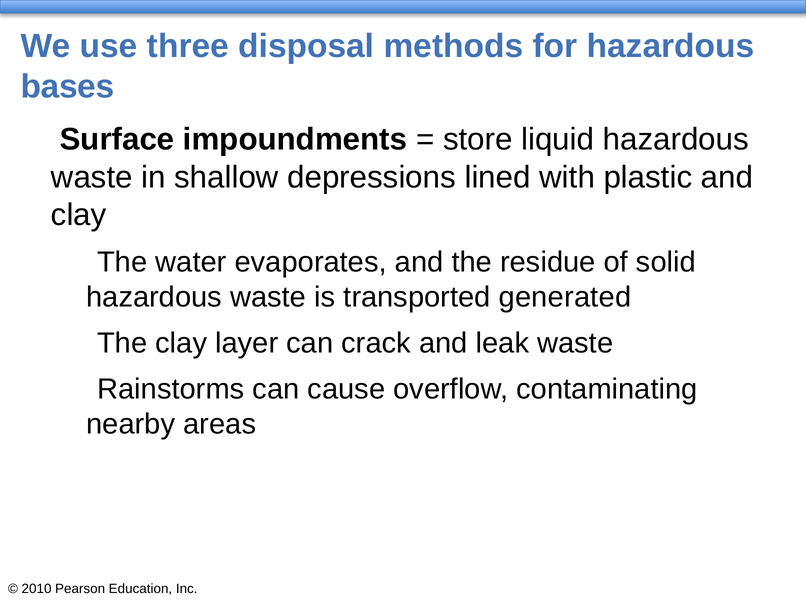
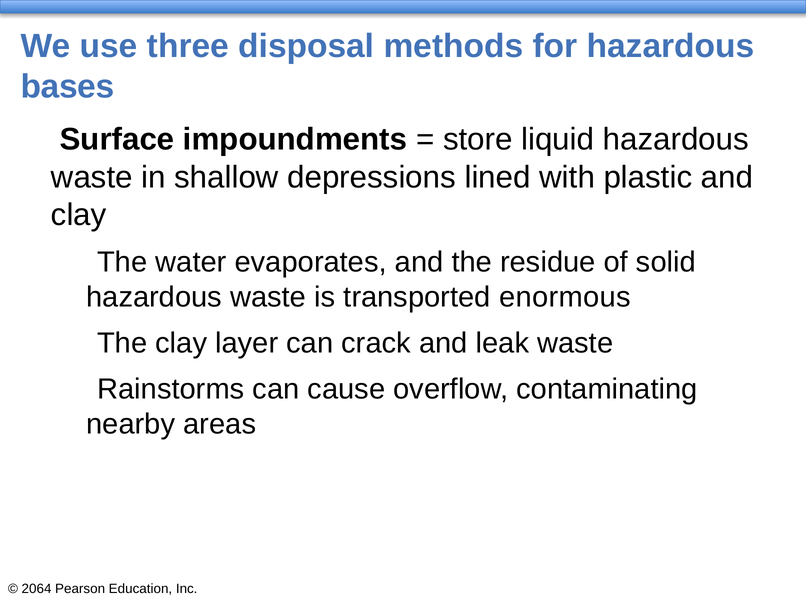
generated: generated -> enormous (565, 297)
2010: 2010 -> 2064 (37, 589)
